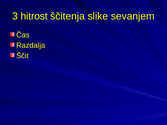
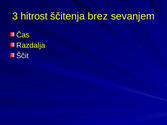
slike: slike -> brez (98, 16)
